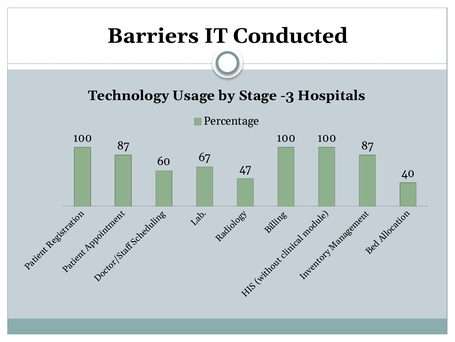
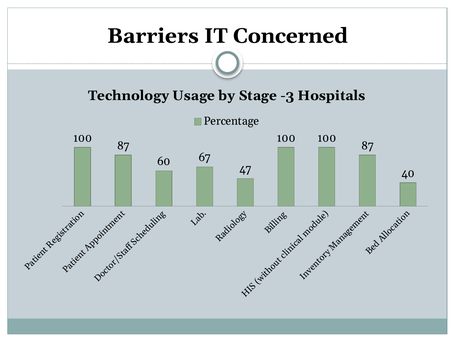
Conducted: Conducted -> Concerned (290, 36)
